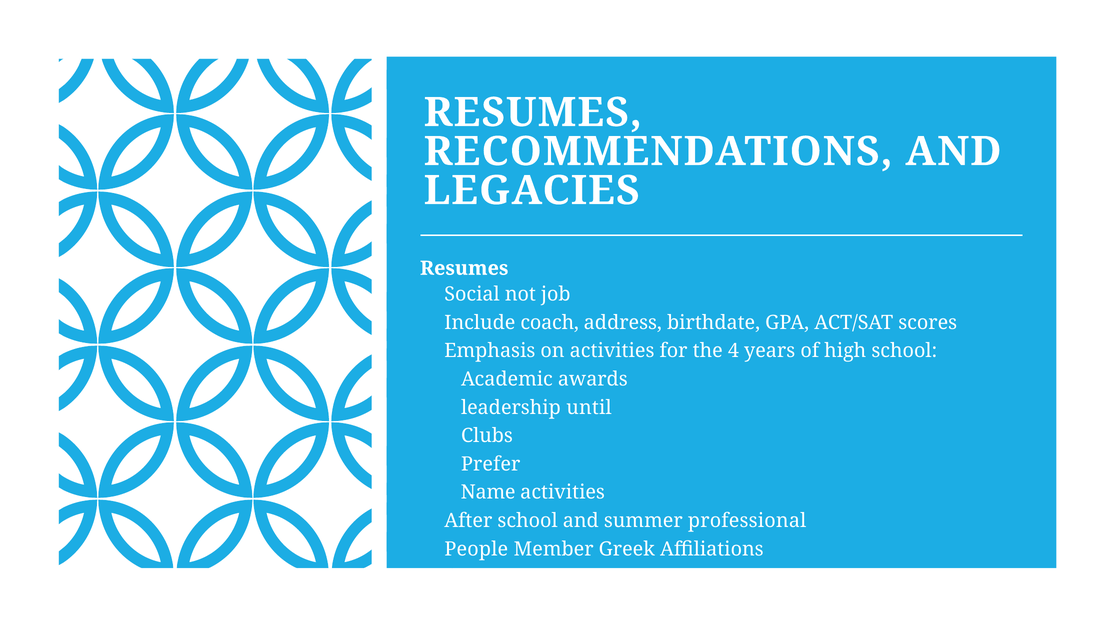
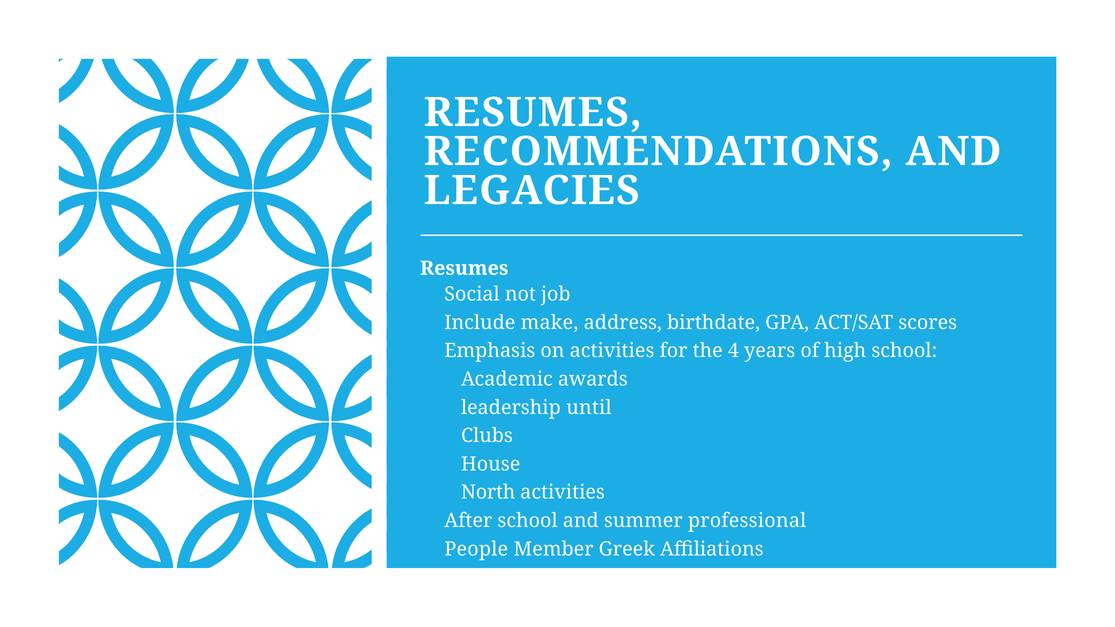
coach: coach -> make (549, 323)
Prefer: Prefer -> House (491, 464)
Name: Name -> North (488, 493)
